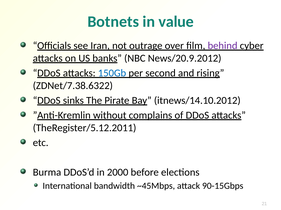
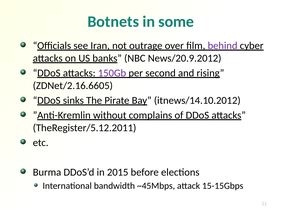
value: value -> some (176, 22)
150Gb colour: blue -> purple (112, 73)
ZDNet/7.38.6322: ZDNet/7.38.6322 -> ZDNet/2.16.6605 (73, 86)
2000: 2000 -> 2015 (118, 173)
90-15Gbps: 90-15Gbps -> 15-15Gbps (223, 187)
